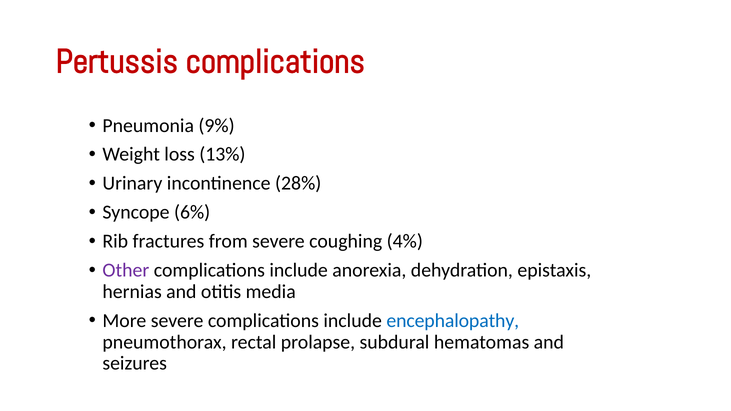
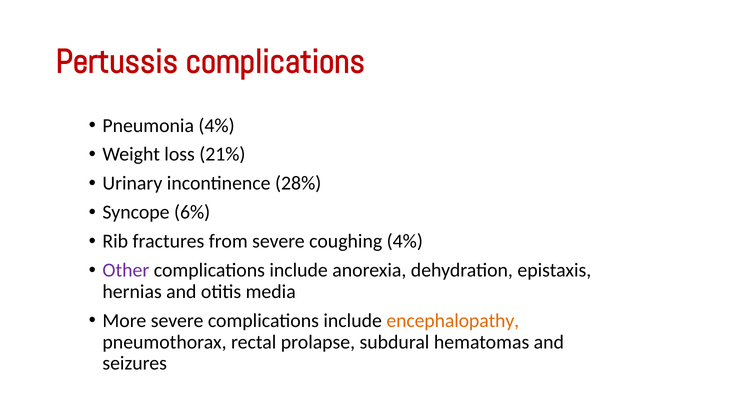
Pneumonia 9%: 9% -> 4% (217, 126)
13%: 13% -> 21% (222, 155)
encephalopathy colour: blue -> orange (453, 321)
